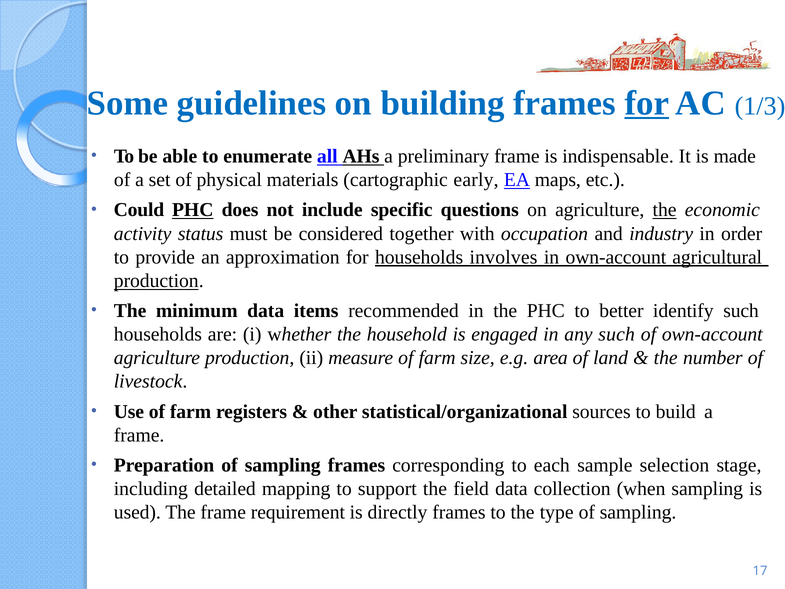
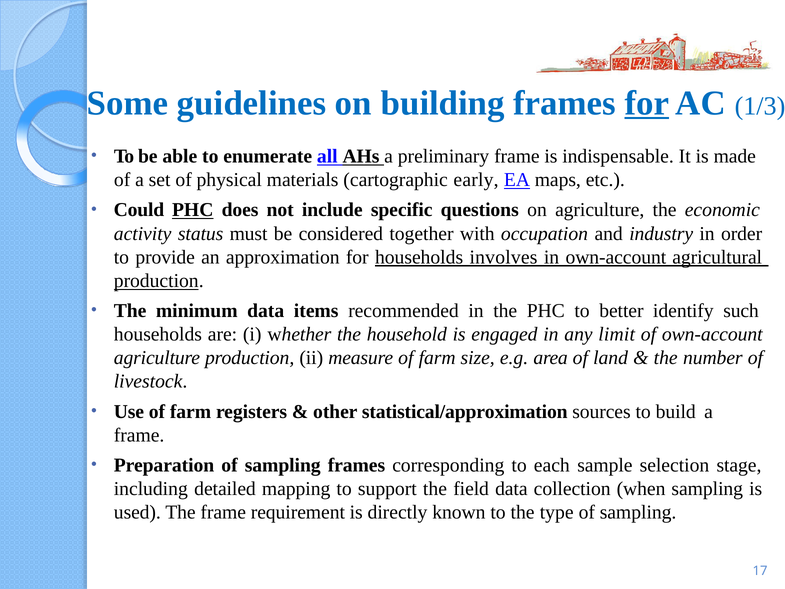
the underline: present -> none (665, 210)
any such: such -> limit (617, 334)
statistical/organizational: statistical/organizational -> statistical/approximation (465, 411)
directly frames: frames -> known (459, 512)
